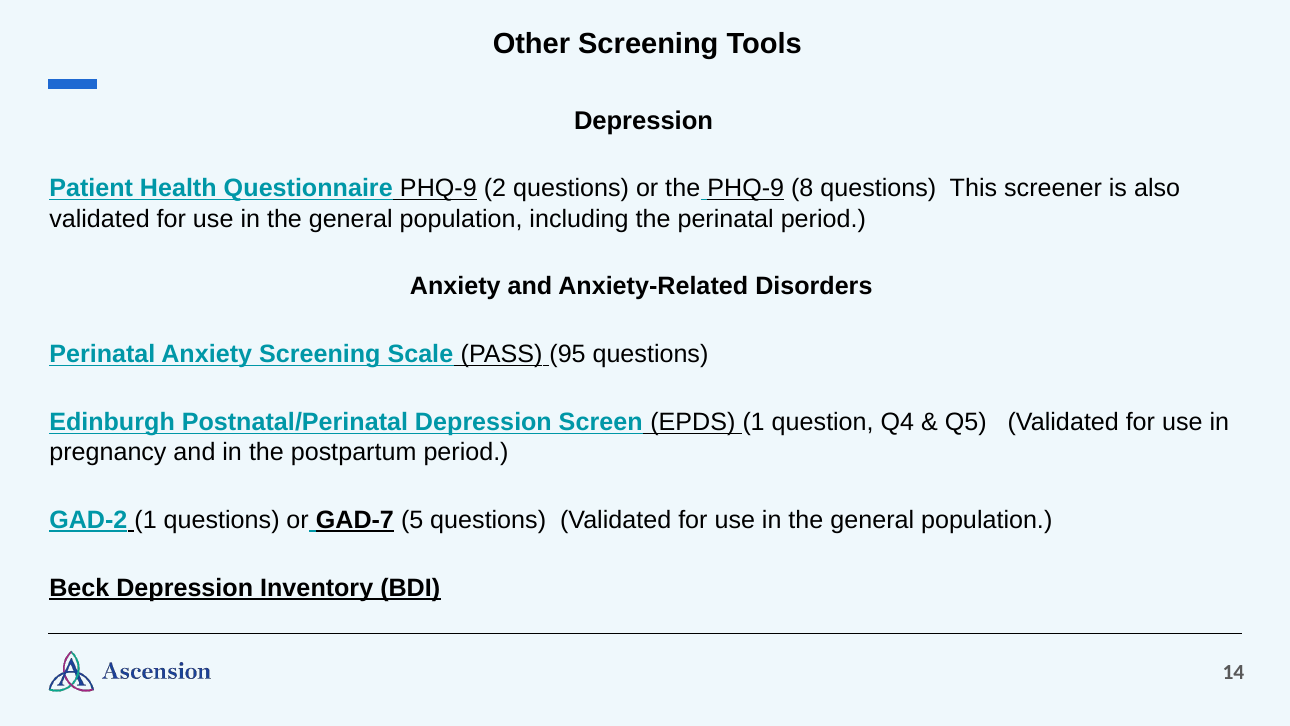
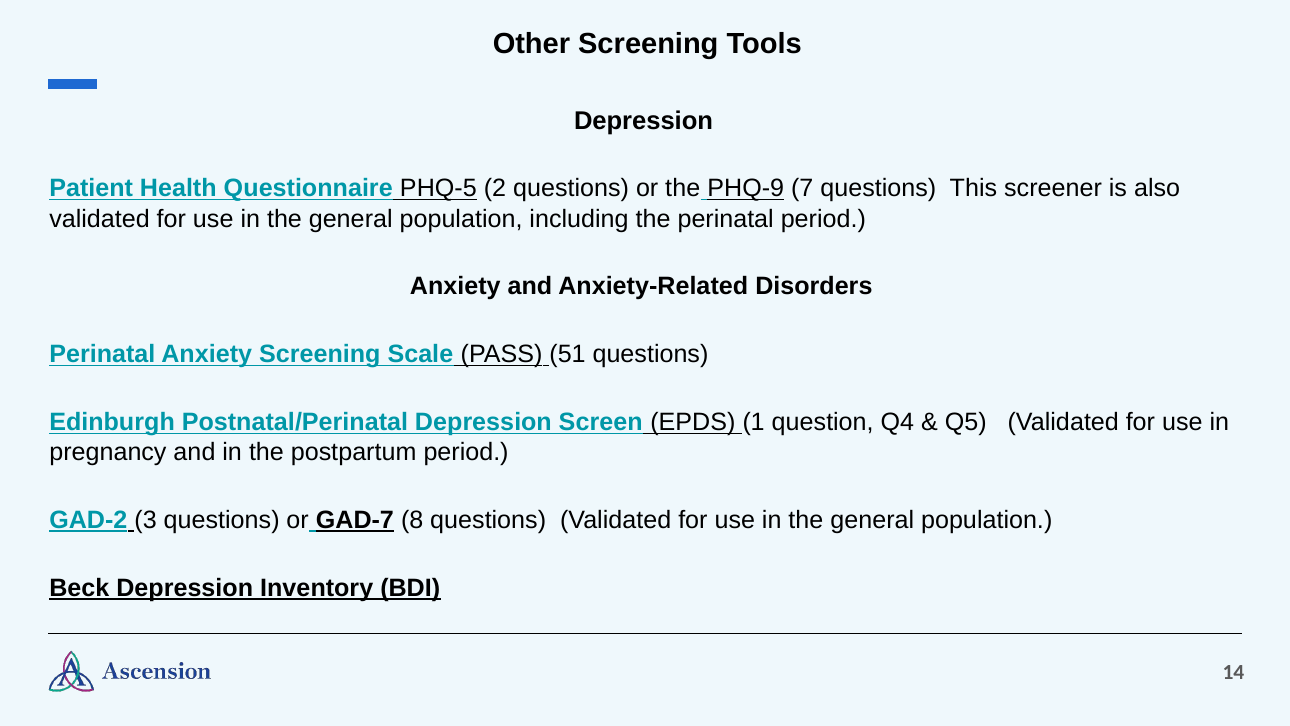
Questionnaire PHQ-9: PHQ-9 -> PHQ-5 (438, 189)
8: 8 -> 7 (802, 189)
95: 95 -> 51 (568, 354)
GAD-2 1: 1 -> 3 (146, 520)
5: 5 -> 8 (412, 520)
